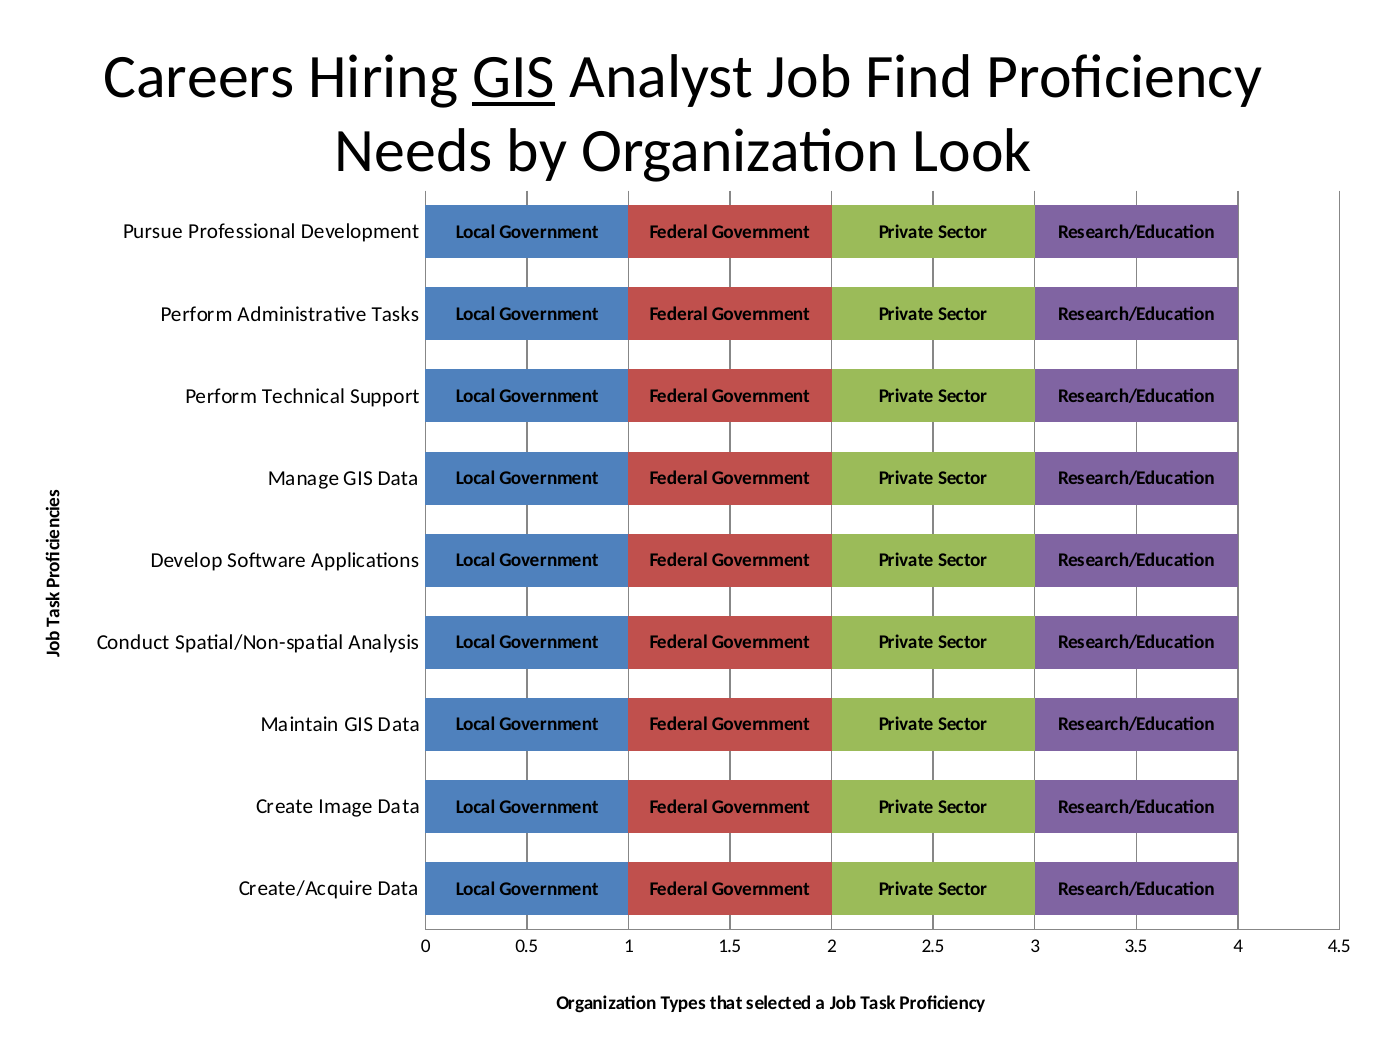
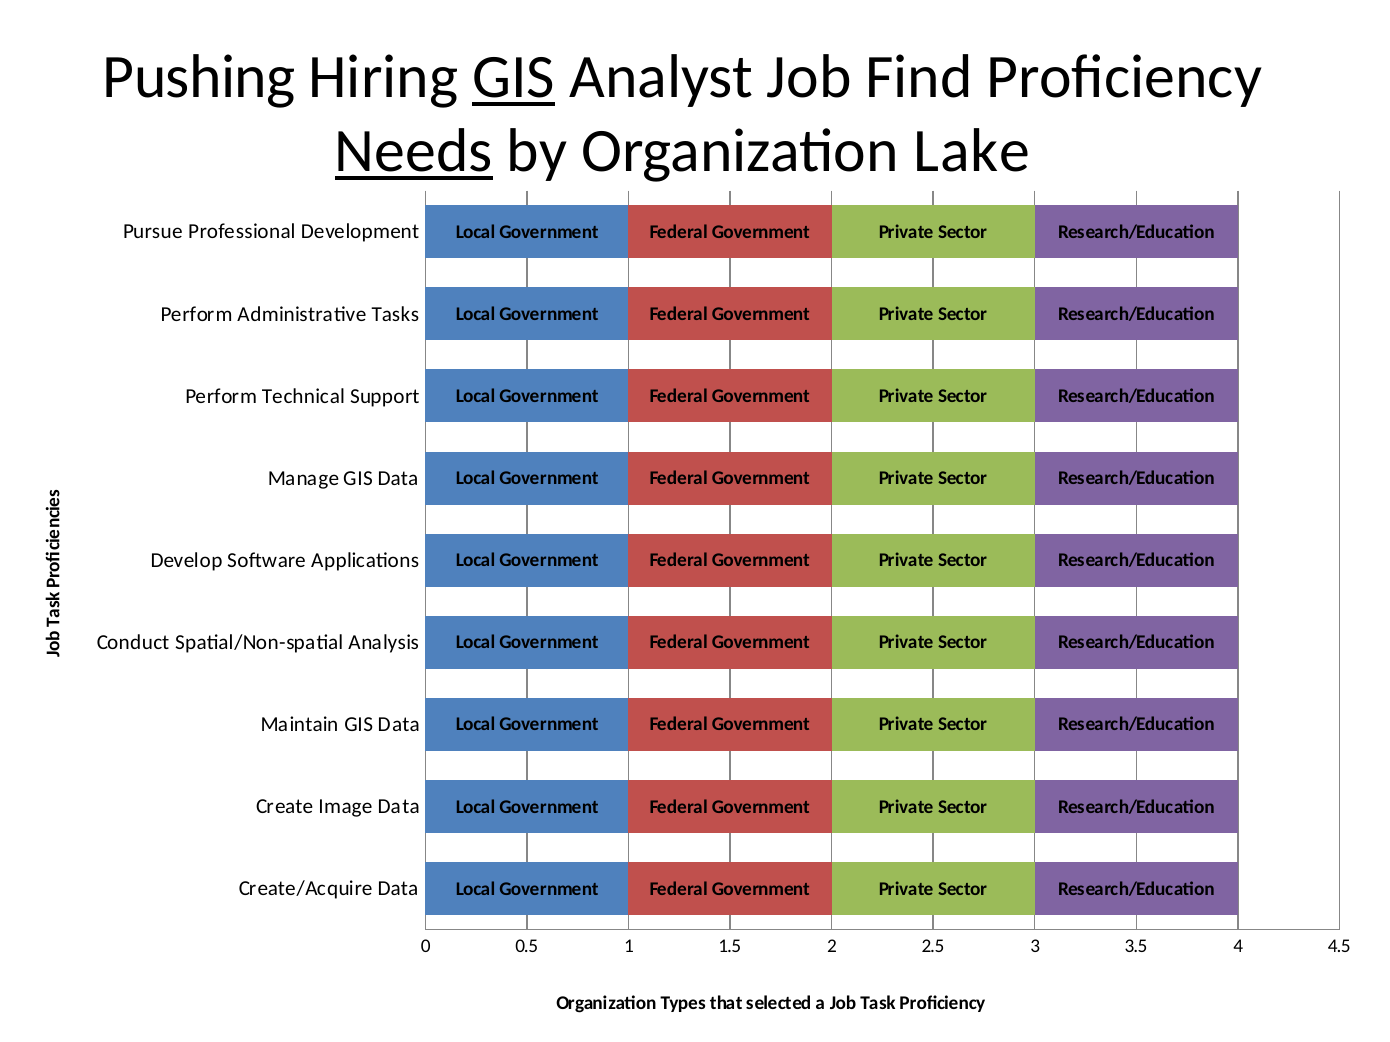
Careers: Careers -> Pushing (199, 77)
Needs underline: none -> present (414, 151)
Look: Look -> Lake (972, 151)
